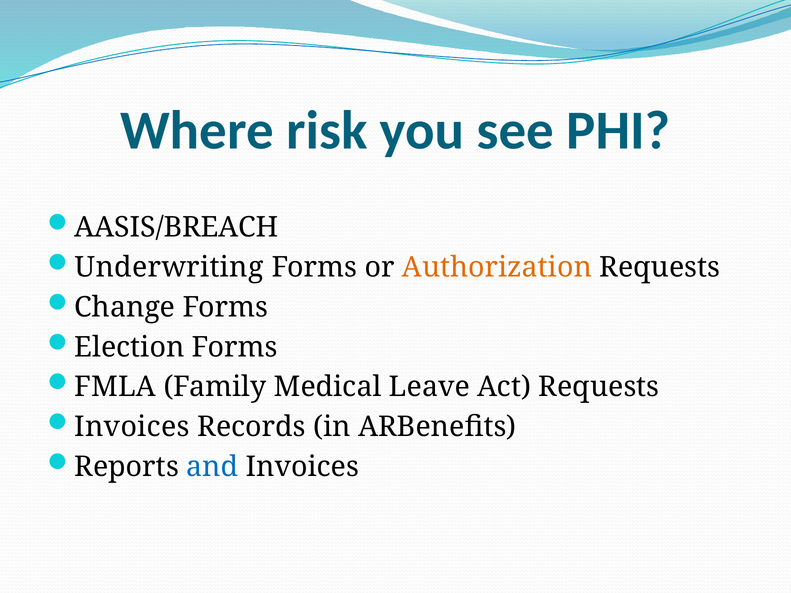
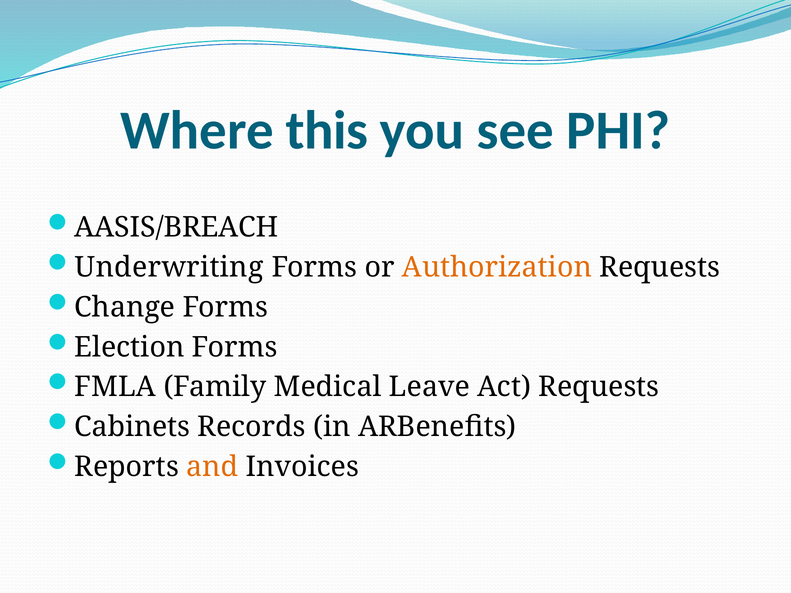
risk: risk -> this (327, 131)
Invoices: Invoices -> Cabinets (132, 427)
and colour: blue -> orange (212, 467)
